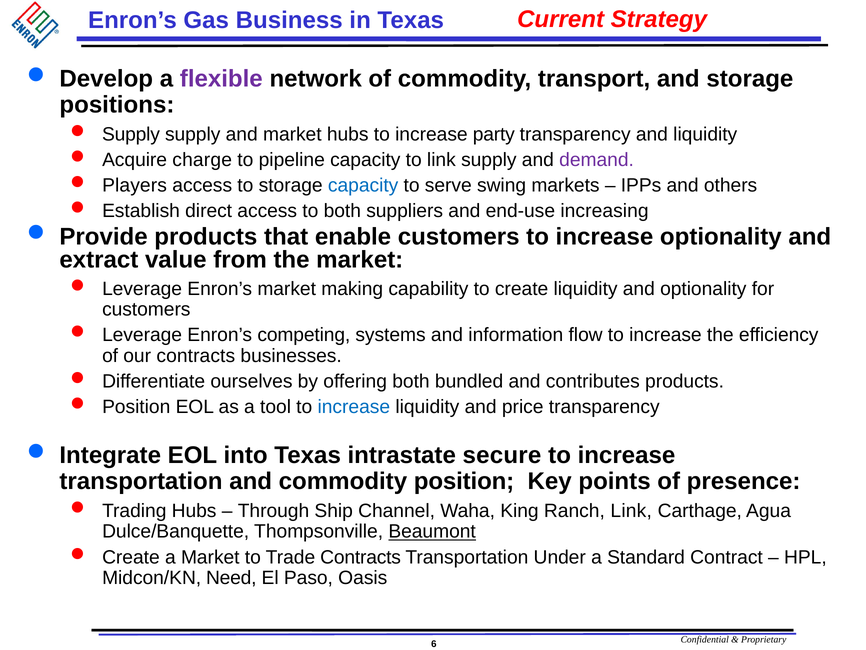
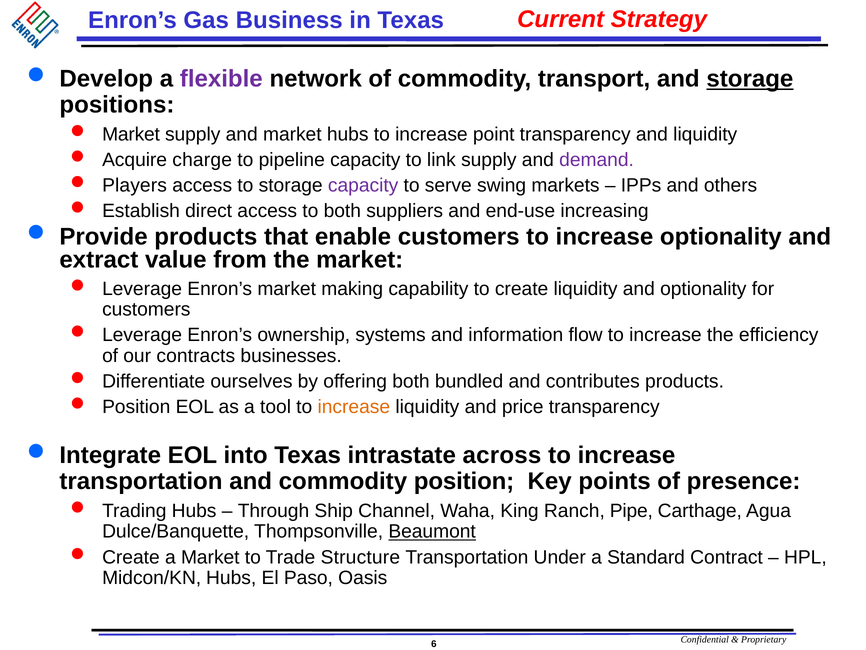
storage underline: none -> present (750, 79)
Supply: Supply -> Market (131, 134)
party: party -> point (494, 134)
capacity colour: blue -> purple (363, 185)
competing: competing -> ownership (304, 335)
increase colour: blue -> orange (354, 407)
secure: secure -> across (502, 455)
Ranch Link: Link -> Pipe (631, 510)
Trade Contracts: Contracts -> Structure (360, 557)
Midcon/KN Need: Need -> Hubs (231, 577)
